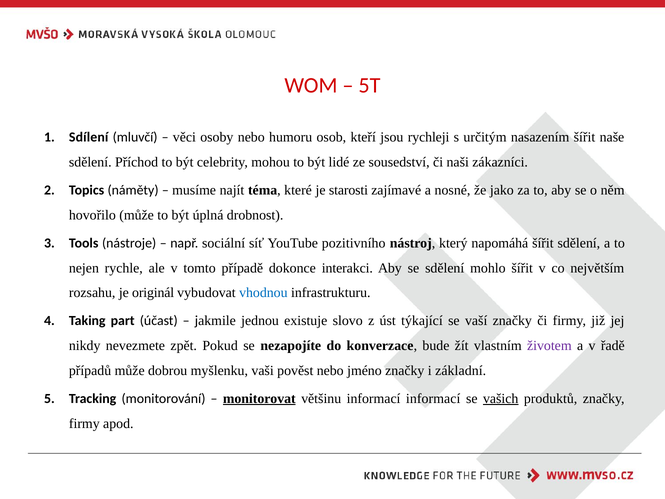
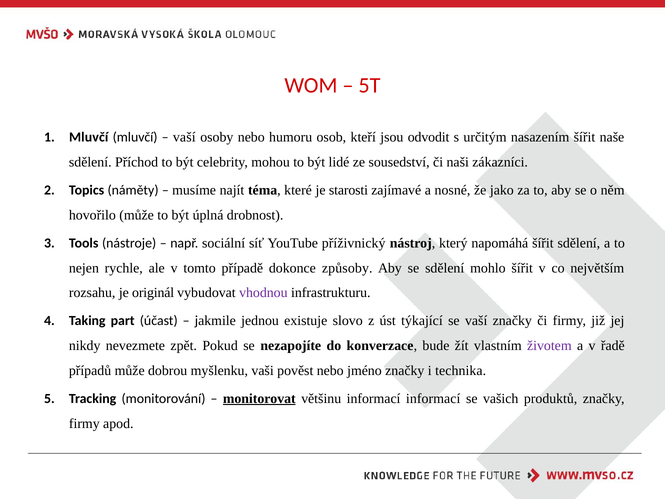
Sdílení: Sdílení -> Mluvčí (89, 137)
věci: věci -> vaší (184, 137)
rychleji: rychleji -> odvodit (429, 137)
pozitivního: pozitivního -> příživnický (354, 243)
interakci: interakci -> způsoby (347, 268)
vhodnou colour: blue -> purple (263, 293)
základní: základní -> technika (461, 370)
vašich underline: present -> none (501, 398)
